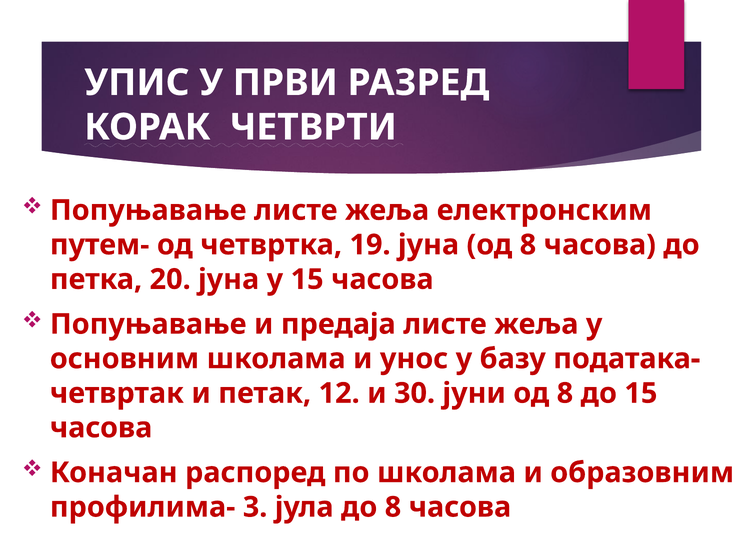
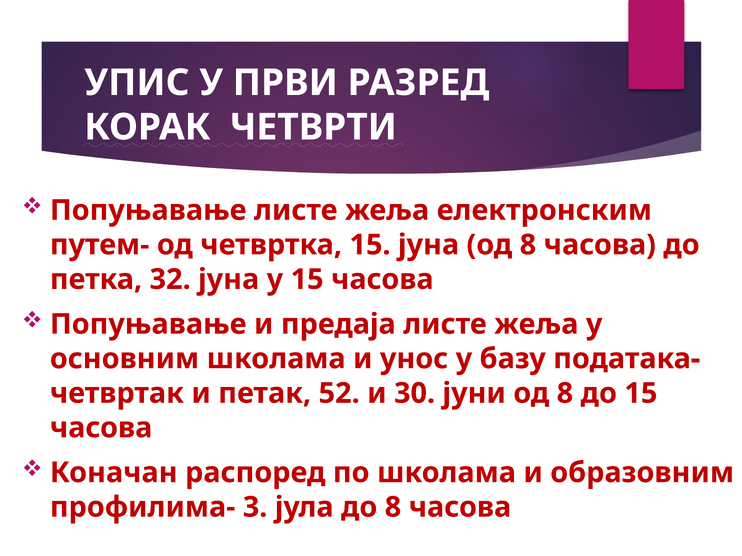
четвртка 19: 19 -> 15 (370, 245)
20: 20 -> 32 (170, 280)
12: 12 -> 52 (339, 394)
